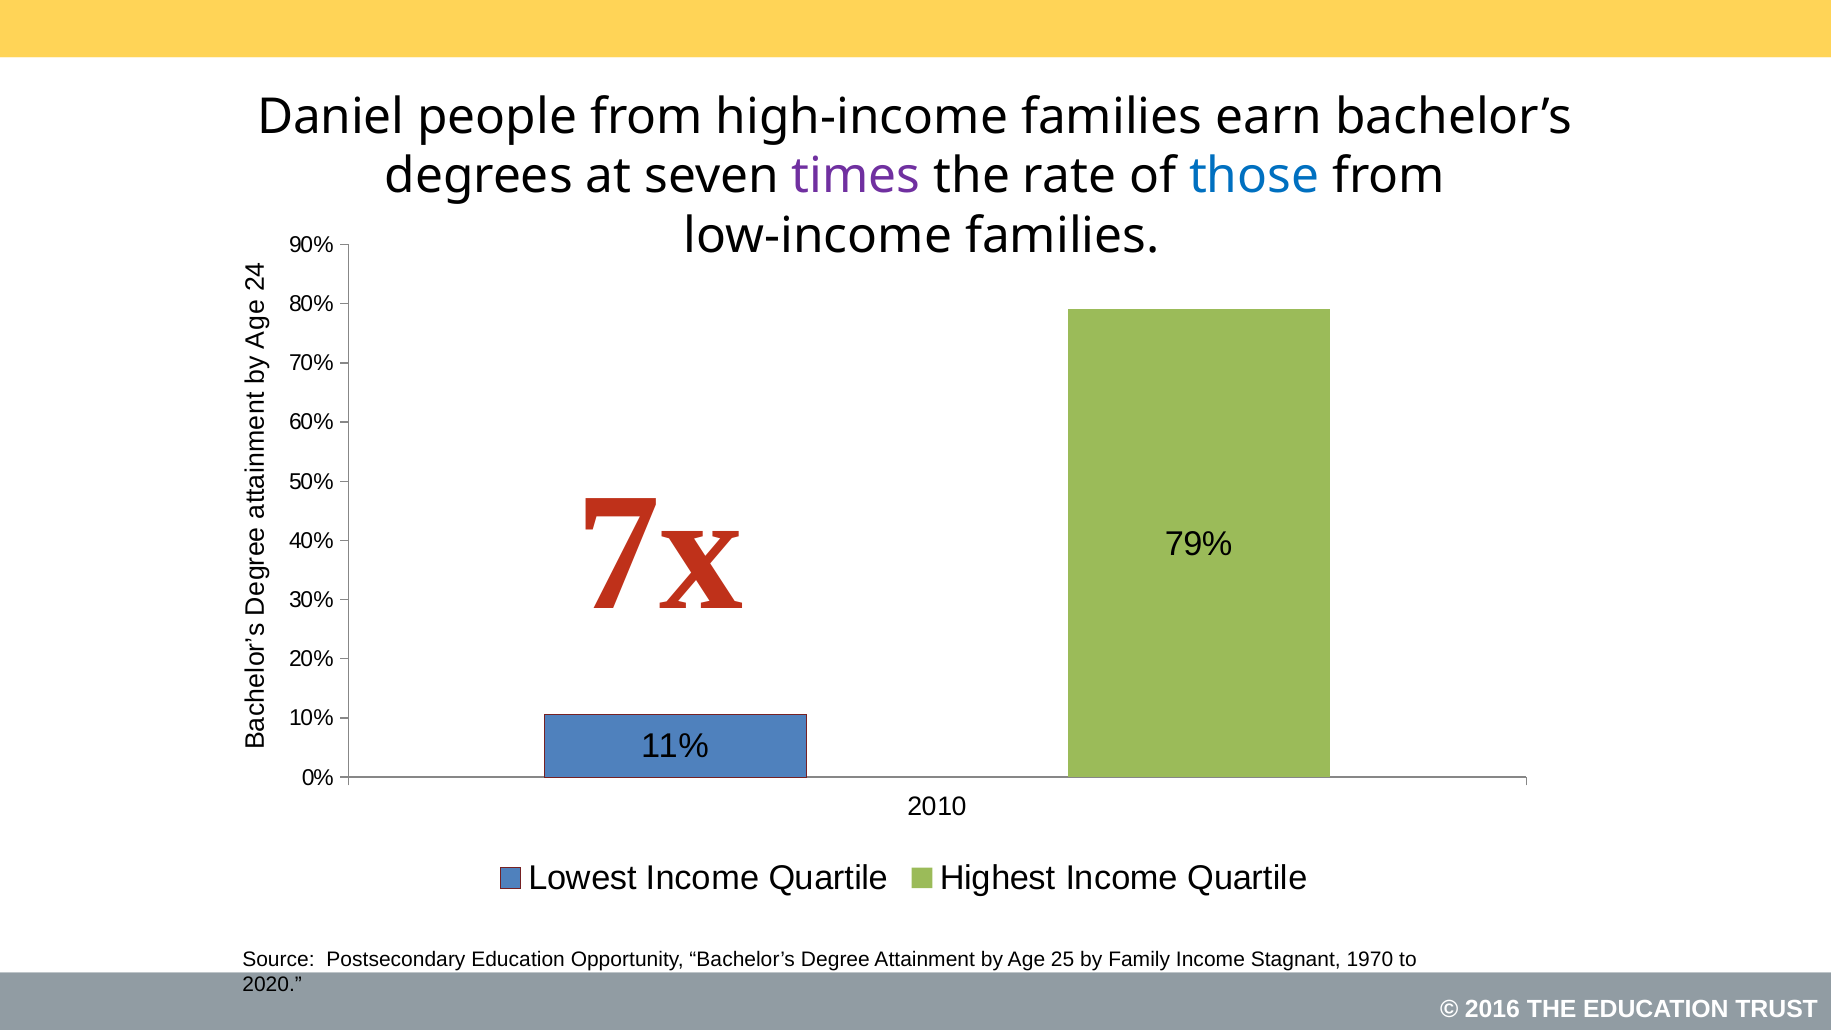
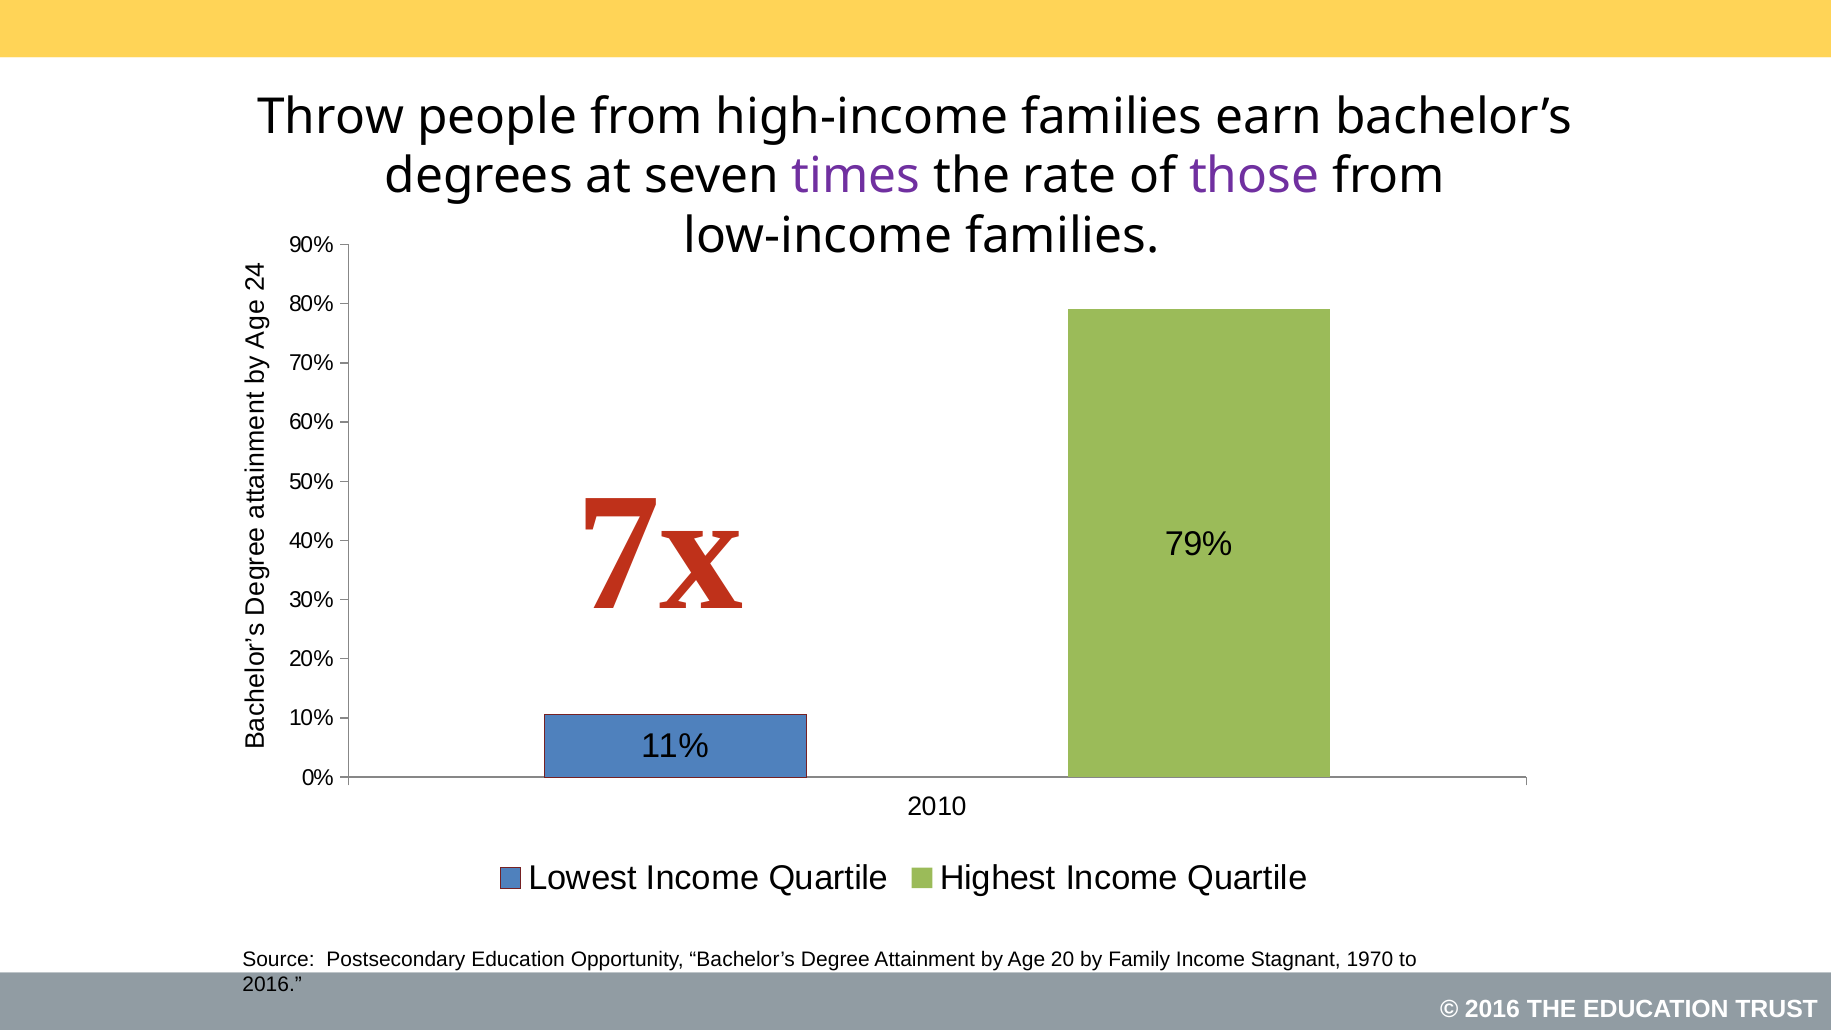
Daniel: Daniel -> Throw (331, 117)
those colour: blue -> purple (1254, 176)
25: 25 -> 20 (1063, 959)
2020: 2020 -> 2016 (272, 984)
